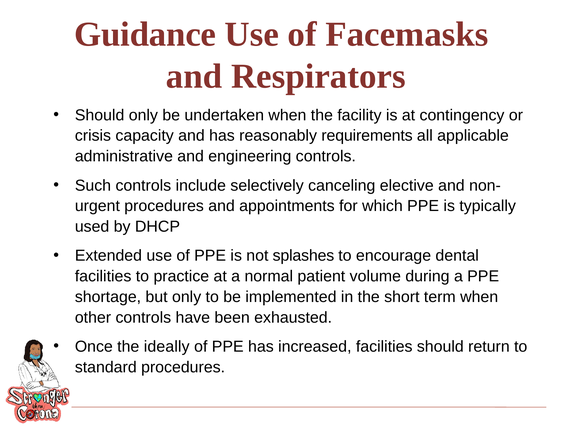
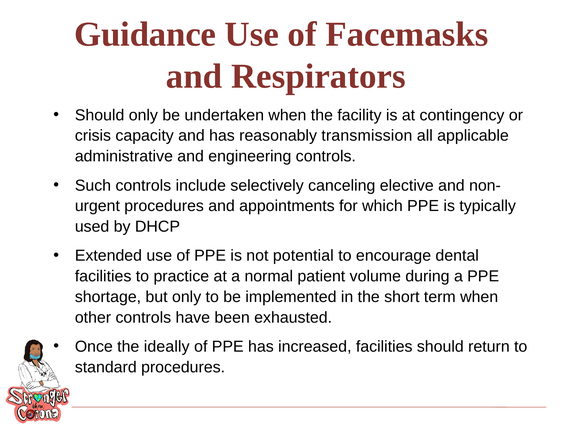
requirements: requirements -> transmission (367, 136)
splashes: splashes -> potential (303, 256)
